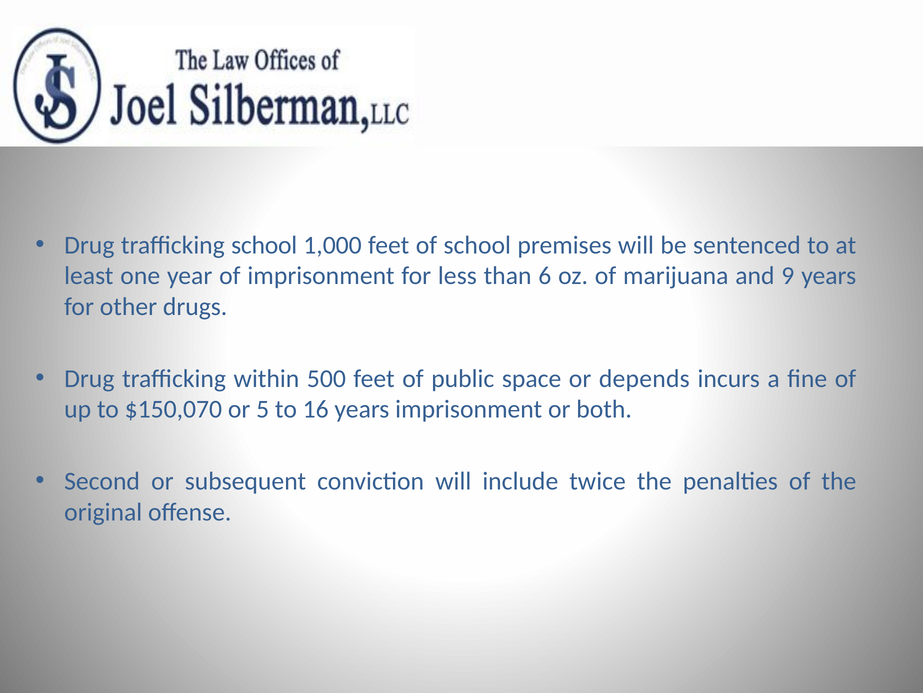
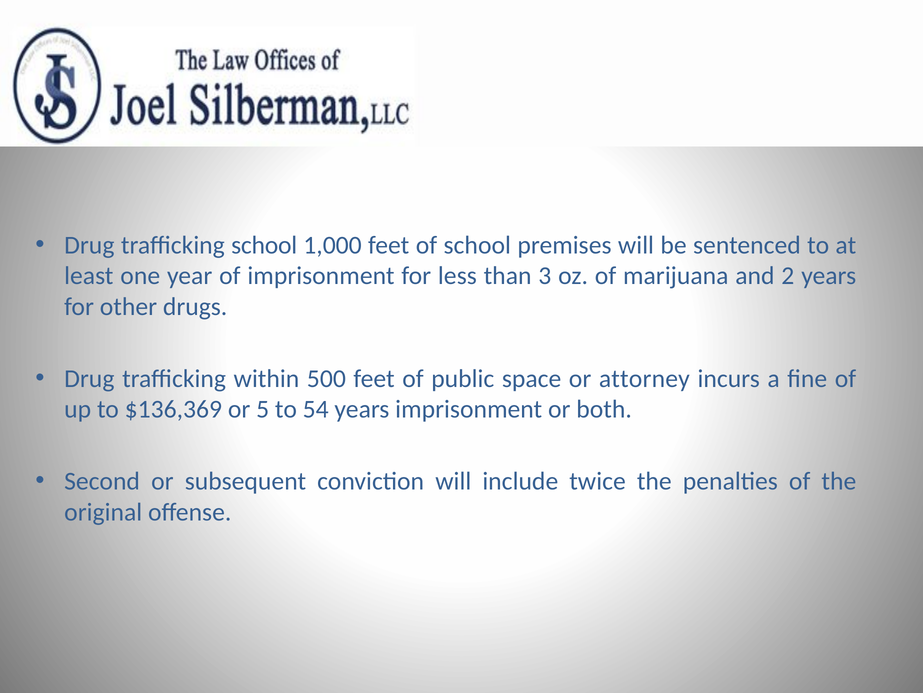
6: 6 -> 3 (545, 276)
9: 9 -> 2 (788, 276)
depends: depends -> attorney (644, 378)
$150,070: $150,070 -> $136,369 (173, 409)
16: 16 -> 54 (316, 409)
